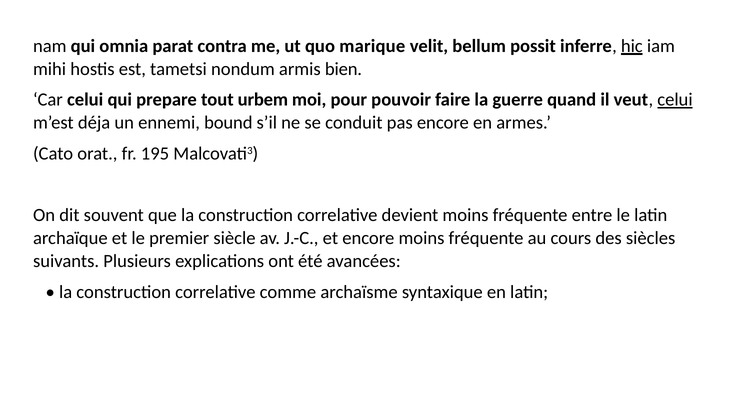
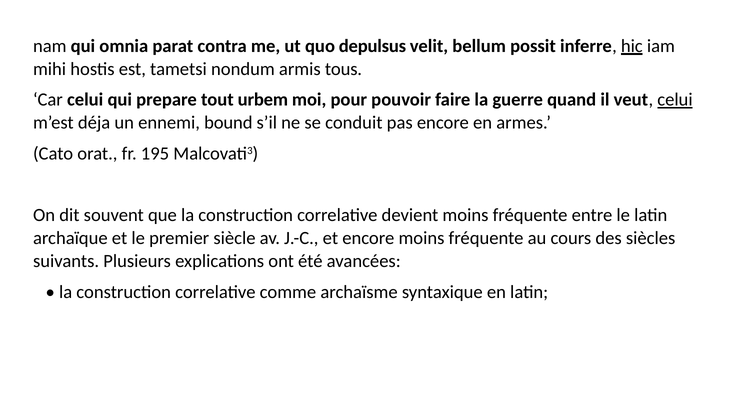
marique: marique -> depulsus (372, 46)
bien: bien -> tous (344, 69)
